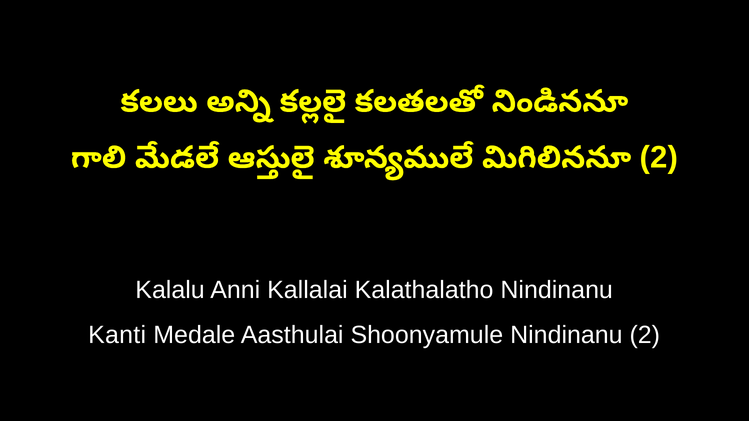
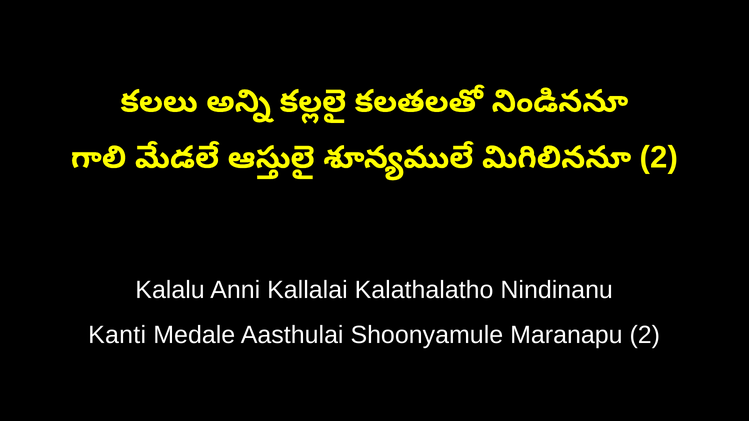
Shoonyamule Nindinanu: Nindinanu -> Maranapu (566, 335)
